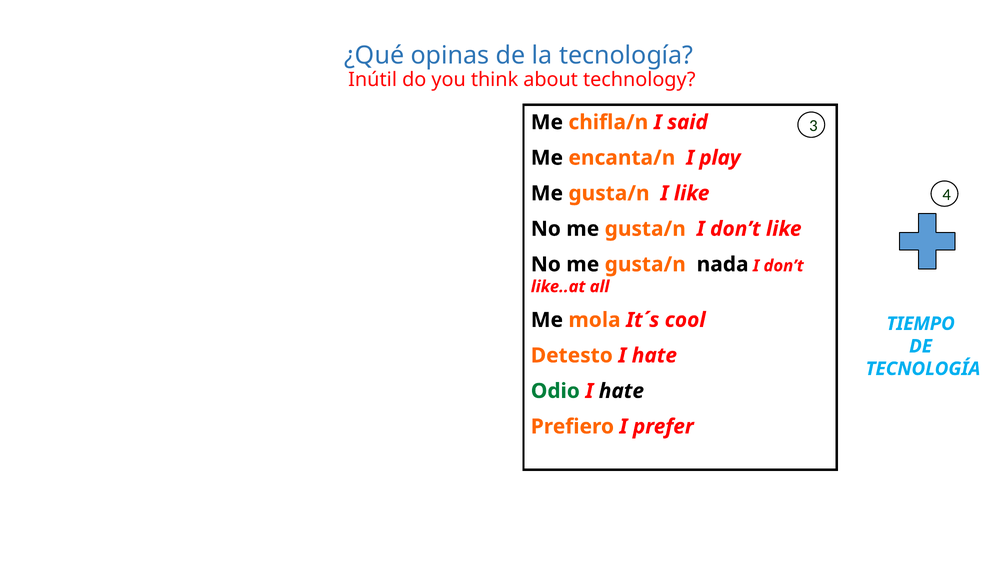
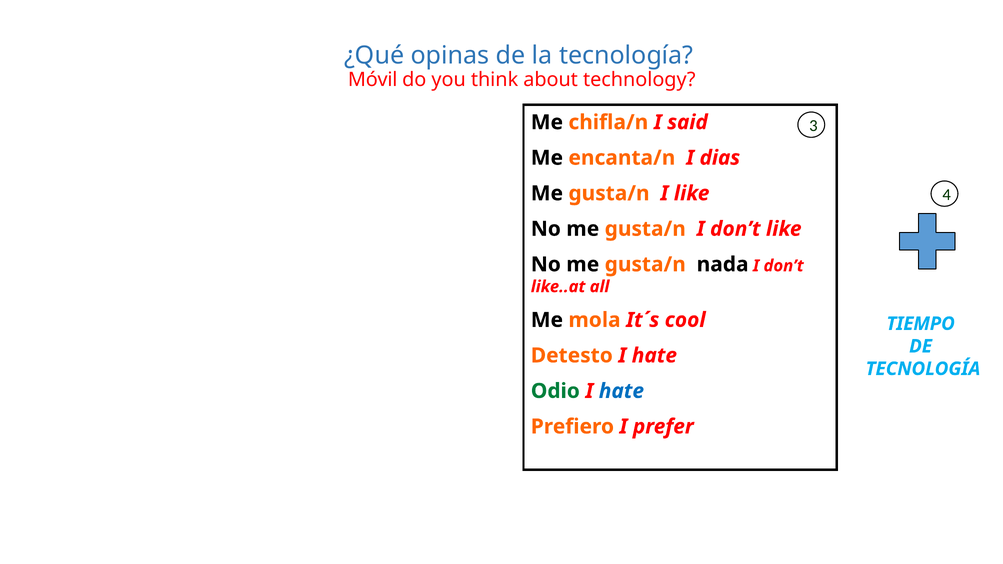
Inútil: Inútil -> Móvil (373, 80)
play: play -> dias (720, 158)
hate colour: black -> blue (621, 391)
